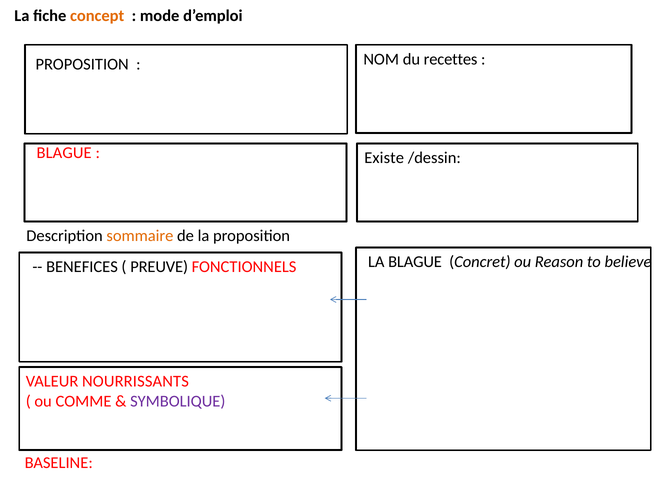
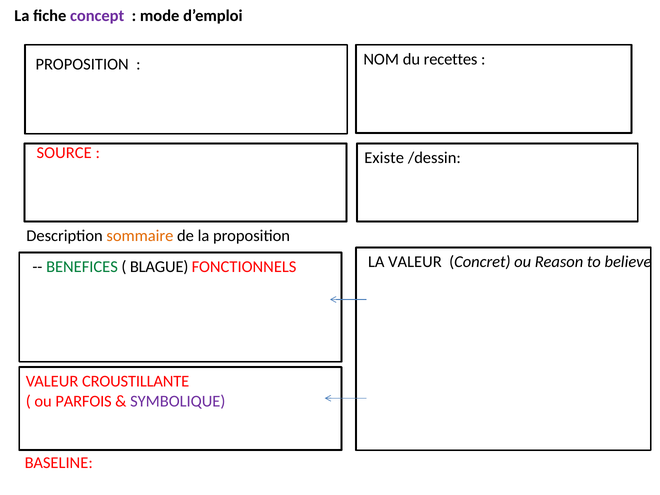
concept colour: orange -> purple (97, 16)
BLAGUE: BLAGUE -> SOURCE (64, 153)
BENEFICES colour: black -> green (82, 267)
PREUVE: PREUVE -> BLAGUE (159, 267)
LA BLAGUE: BLAGUE -> VALEUR (415, 262)
NOURRISSANTS: NOURRISSANTS -> CROUSTILLANTE (136, 381)
COMME: COMME -> PARFOIS (84, 401)
